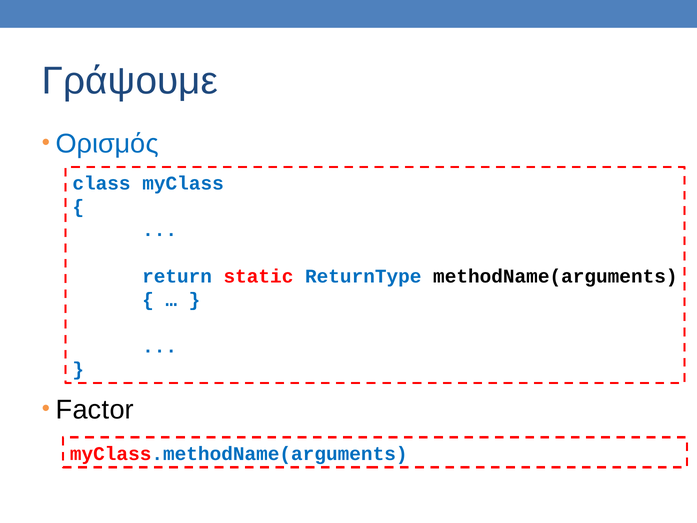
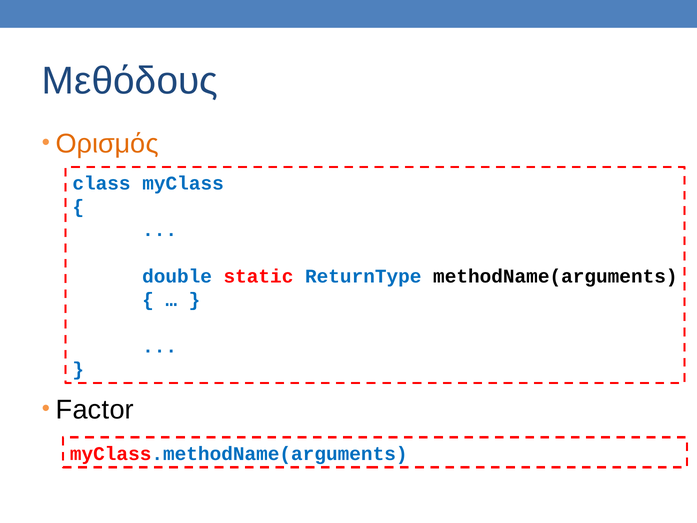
Γράψουμε: Γράψουμε -> Μεθόδους (130, 81)
Ορισμός colour: blue -> orange (107, 144)
return: return -> double (177, 276)
